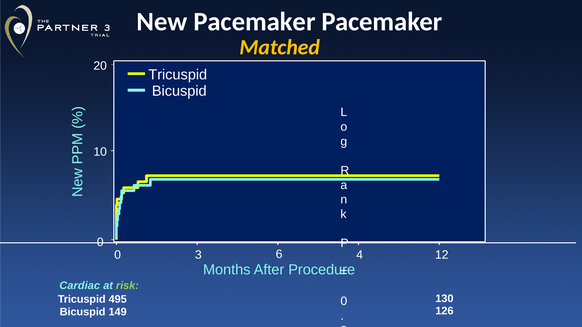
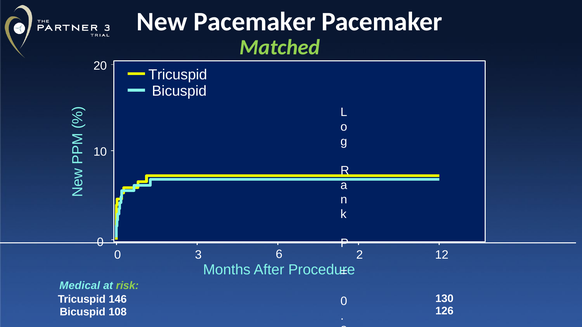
Matched colour: yellow -> light green (280, 47)
3 4: 4 -> 2 (360, 255)
Cardiac: Cardiac -> Medical (80, 286)
495: 495 -> 146 (118, 300)
149: 149 -> 108 (118, 312)
